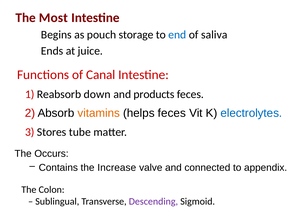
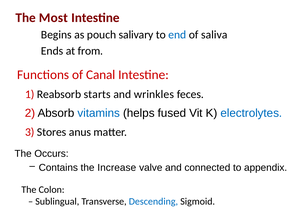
storage: storage -> salivary (136, 35)
juice: juice -> from (90, 51)
down: down -> starts (97, 95)
products: products -> wrinkles (154, 95)
vitamins colour: orange -> blue (99, 113)
helps feces: feces -> fused (172, 113)
tube: tube -> anus (80, 132)
Descending colour: purple -> blue (153, 202)
